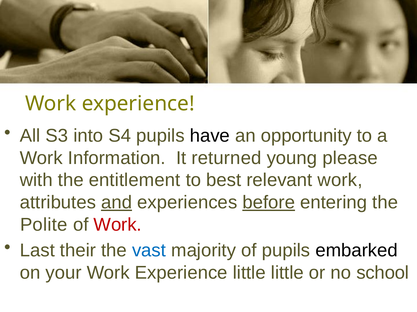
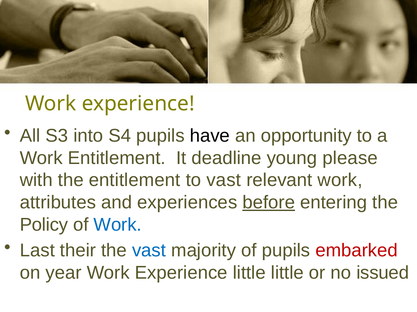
Work Information: Information -> Entitlement (117, 158)
returned: returned -> deadline (227, 158)
to best: best -> vast (224, 181)
and underline: present -> none (117, 203)
Polite: Polite -> Policy (44, 225)
Work colour: red -> blue (118, 225)
embarked colour: black -> red (357, 251)
your: your -> year (64, 273)
school: school -> issued (383, 273)
